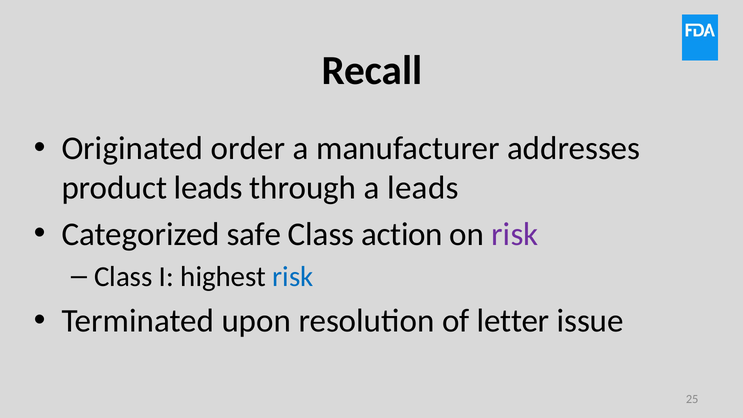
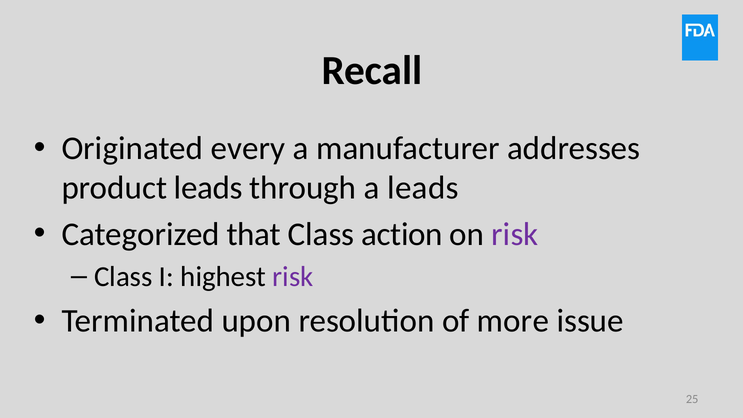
order: order -> every (248, 148)
safe: safe -> that (254, 234)
risk colour: blue -> purple (293, 277)
letter: letter -> more (513, 321)
